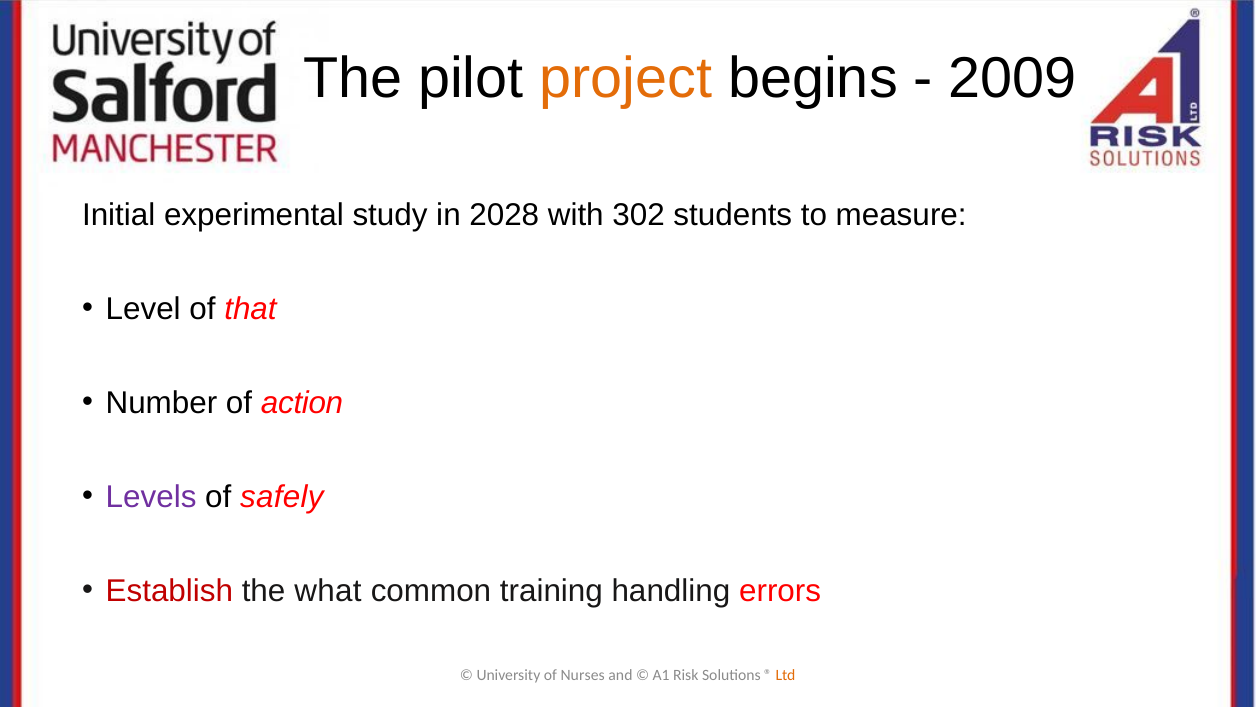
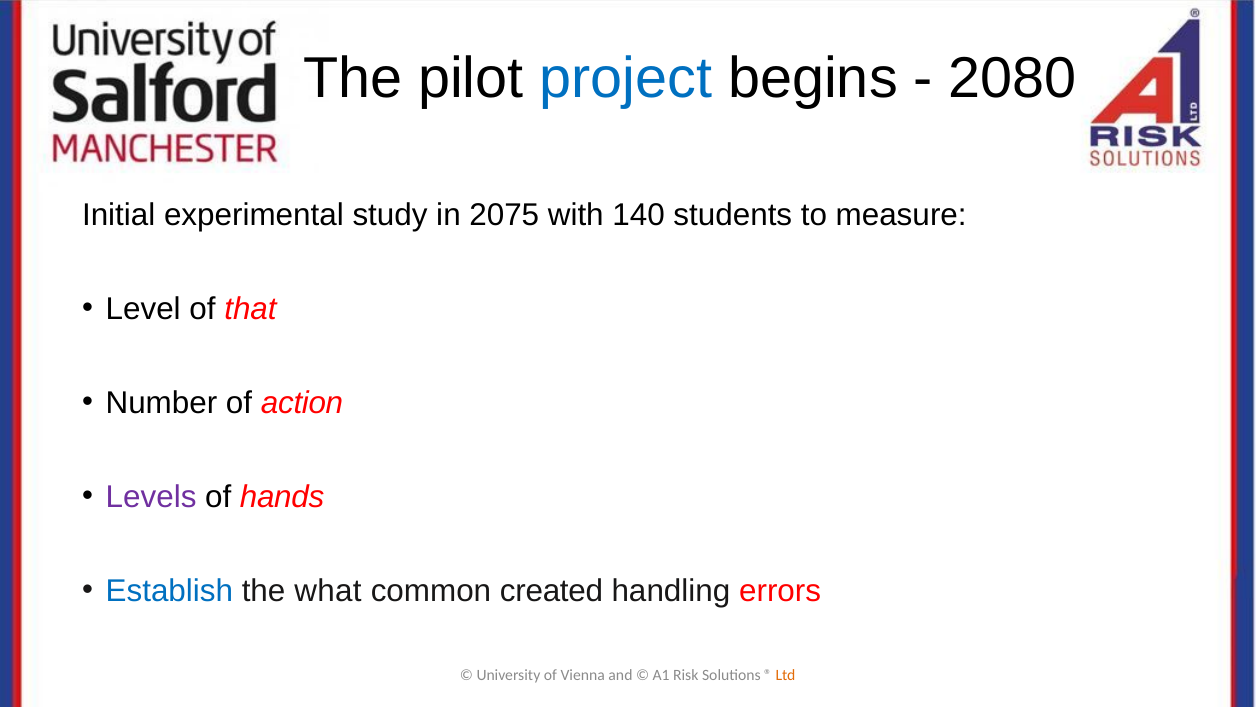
project colour: orange -> blue (626, 78)
2009: 2009 -> 2080 (1013, 78)
2028: 2028 -> 2075 (504, 215)
302: 302 -> 140 (639, 215)
safely: safely -> hands (282, 496)
Establish colour: red -> blue (169, 590)
training: training -> created (552, 590)
Nurses: Nurses -> Vienna (583, 675)
